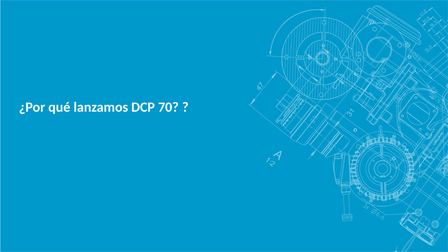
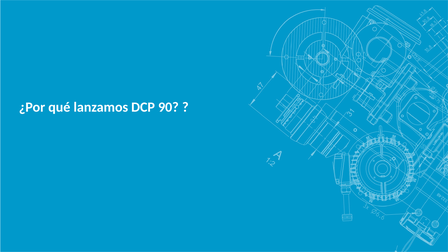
70: 70 -> 90 (168, 107)
